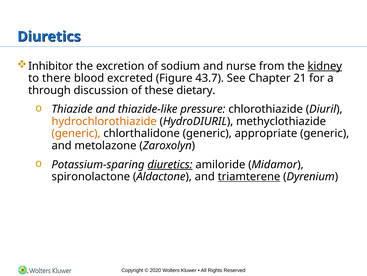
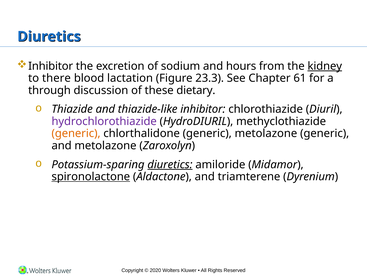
nurse: nurse -> hours (241, 66)
excreted: excreted -> lactation (130, 78)
43.7: 43.7 -> 23.3 (210, 78)
21: 21 -> 61 (300, 78)
thiazide-like pressure: pressure -> inhibitor (203, 109)
hydrochlorothiazide colour: orange -> purple (104, 121)
generic appropriate: appropriate -> metolazone (266, 133)
spironolactone underline: none -> present (91, 176)
triamterene underline: present -> none (249, 176)
